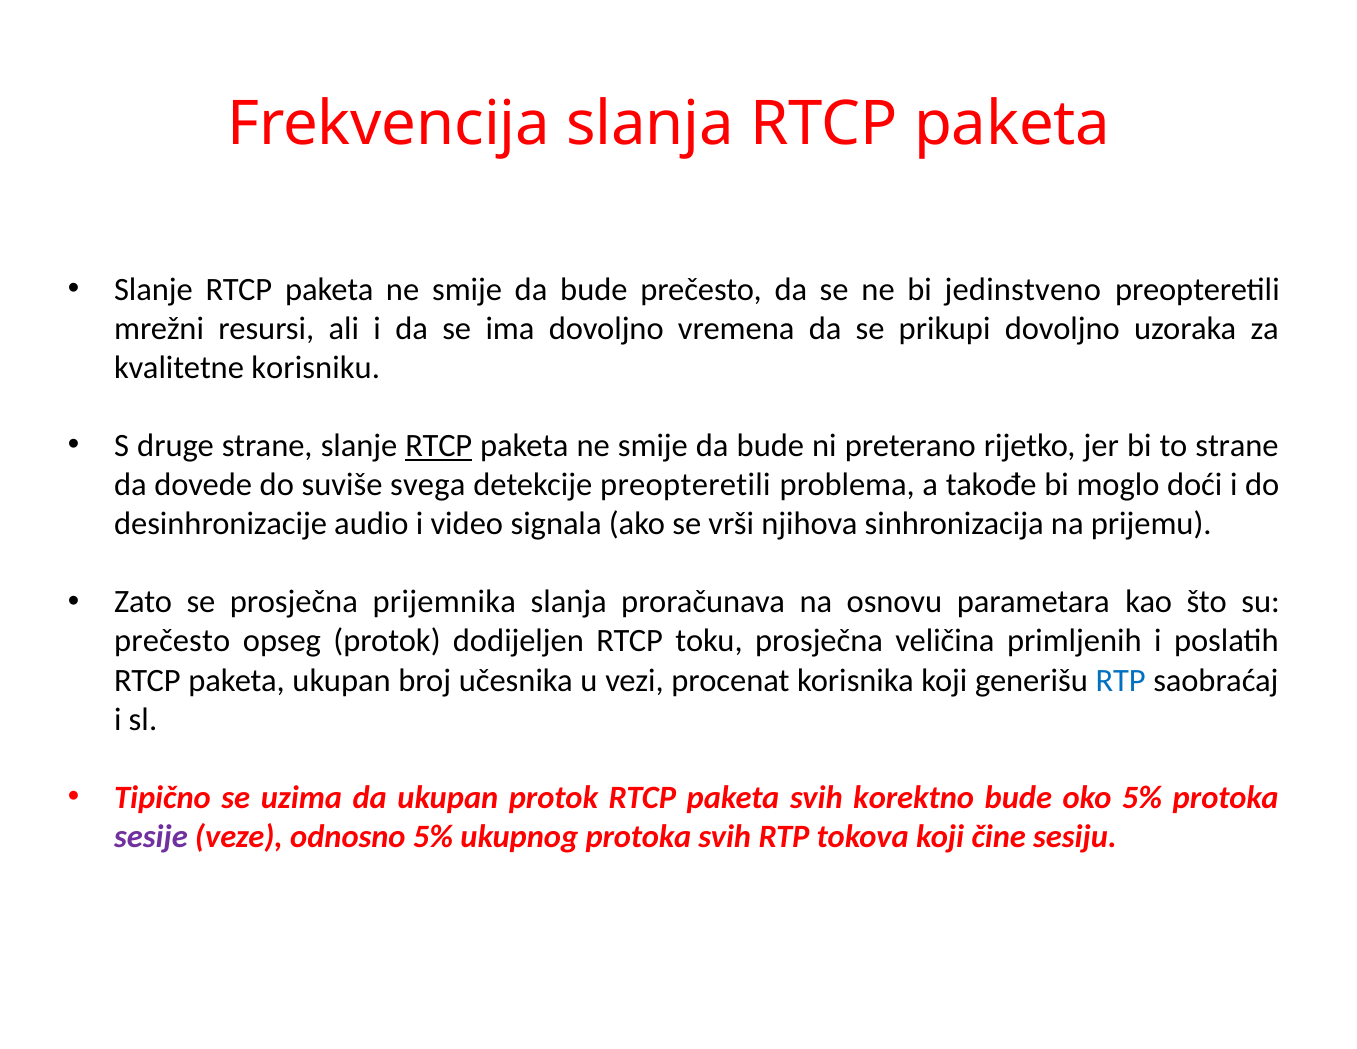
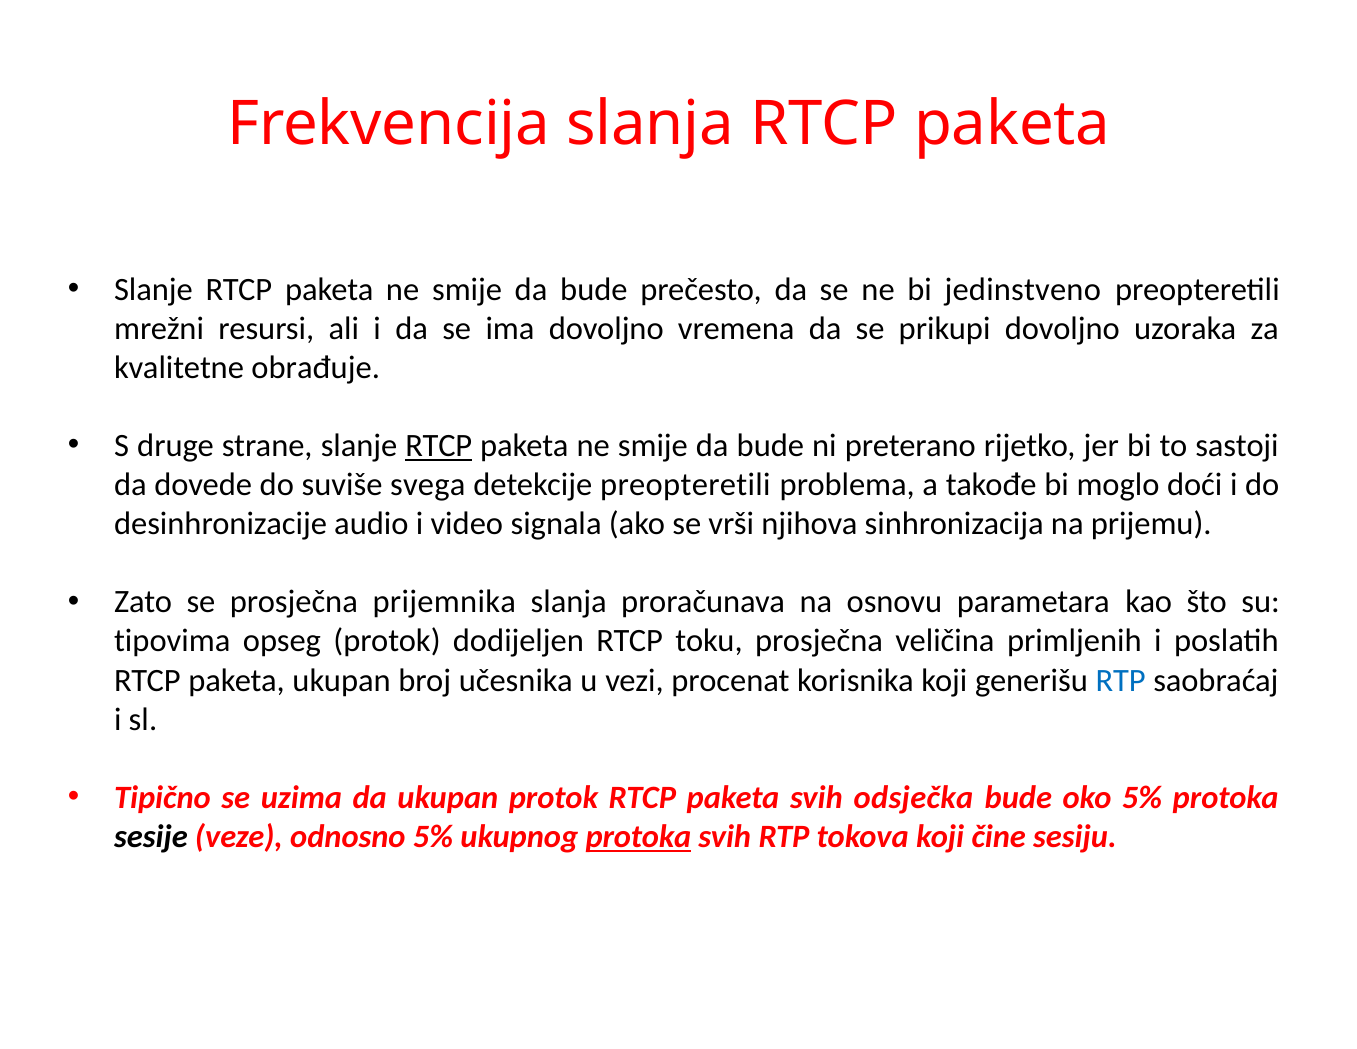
korisniku: korisniku -> obrađuje (316, 368)
to strane: strane -> sastoji (1237, 446)
prečesto: prečesto -> tipovima (172, 641)
korektno: korektno -> odsječka (913, 797)
sesije colour: purple -> black (151, 836)
protoka underline: none -> present (638, 836)
